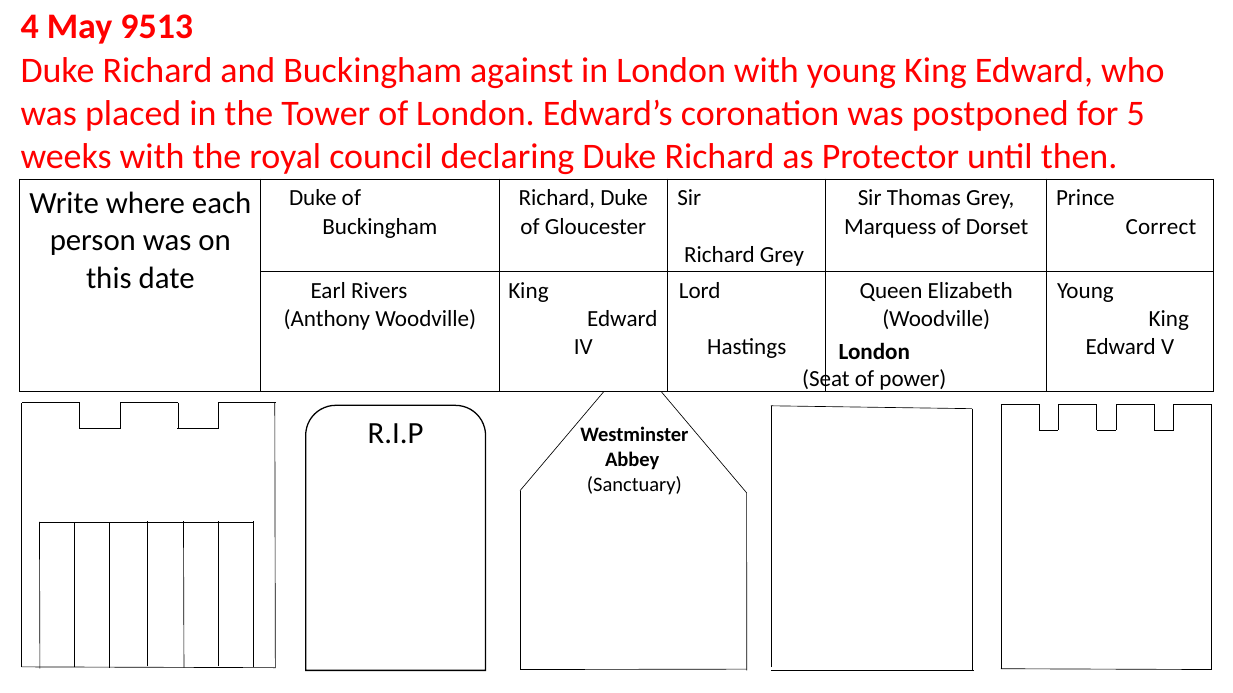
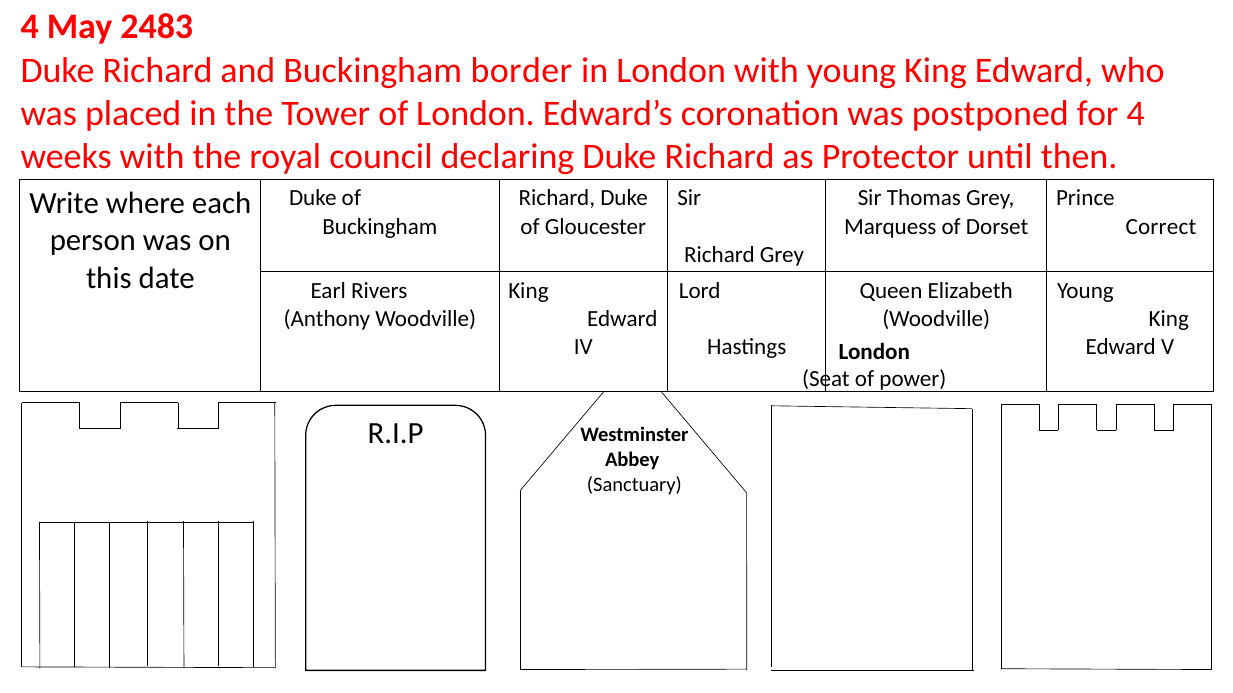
9513: 9513 -> 2483 (157, 27)
against: against -> border (521, 70)
for 5: 5 -> 4 (1136, 113)
